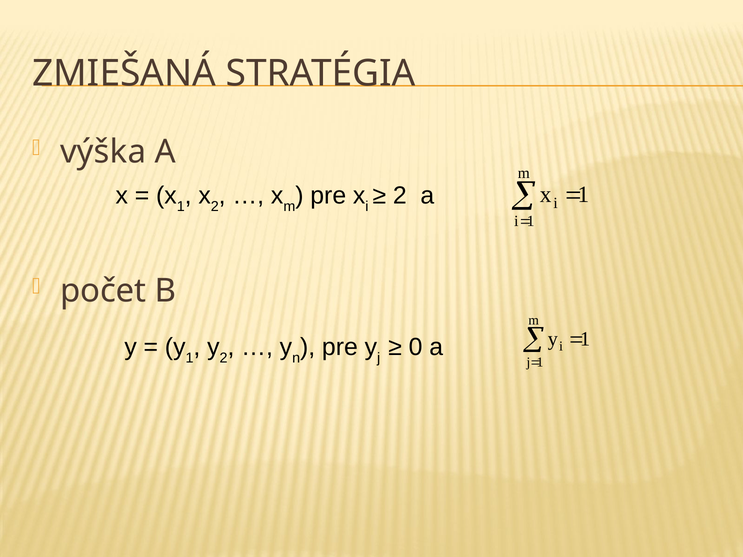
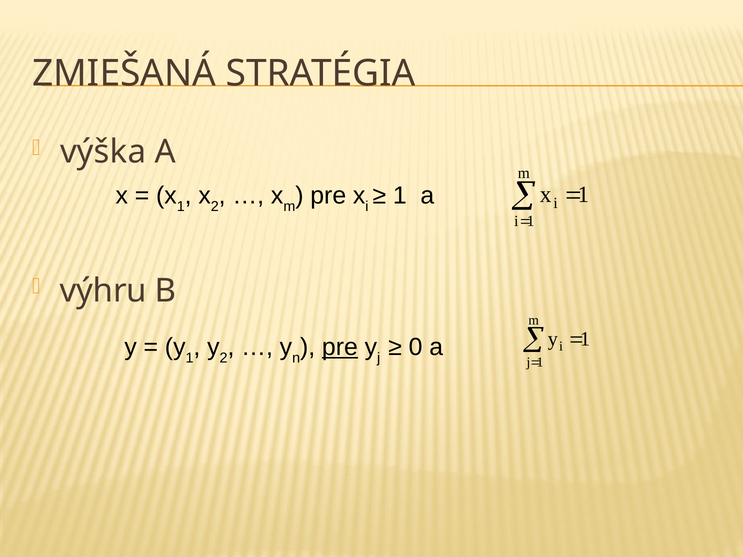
2: 2 -> 1 (400, 196)
počet: počet -> výhru (103, 291)
pre underline: none -> present (340, 347)
